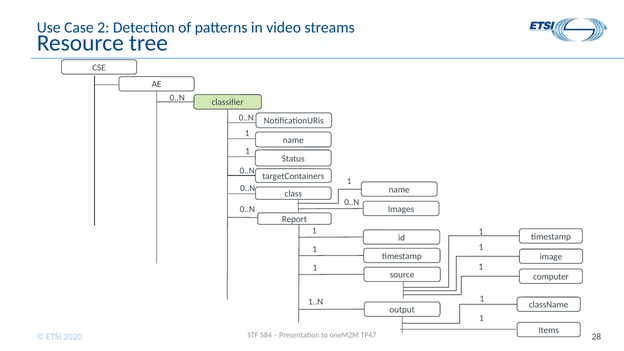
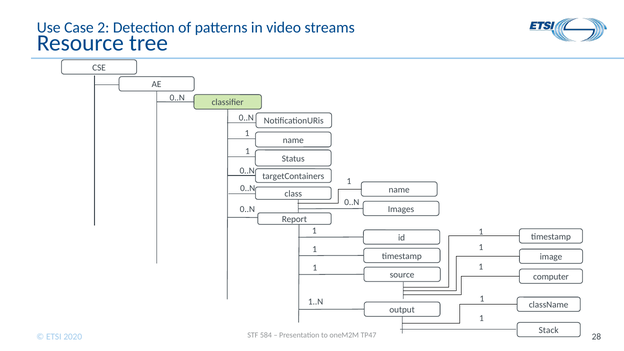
Items: Items -> Stack (549, 330)
